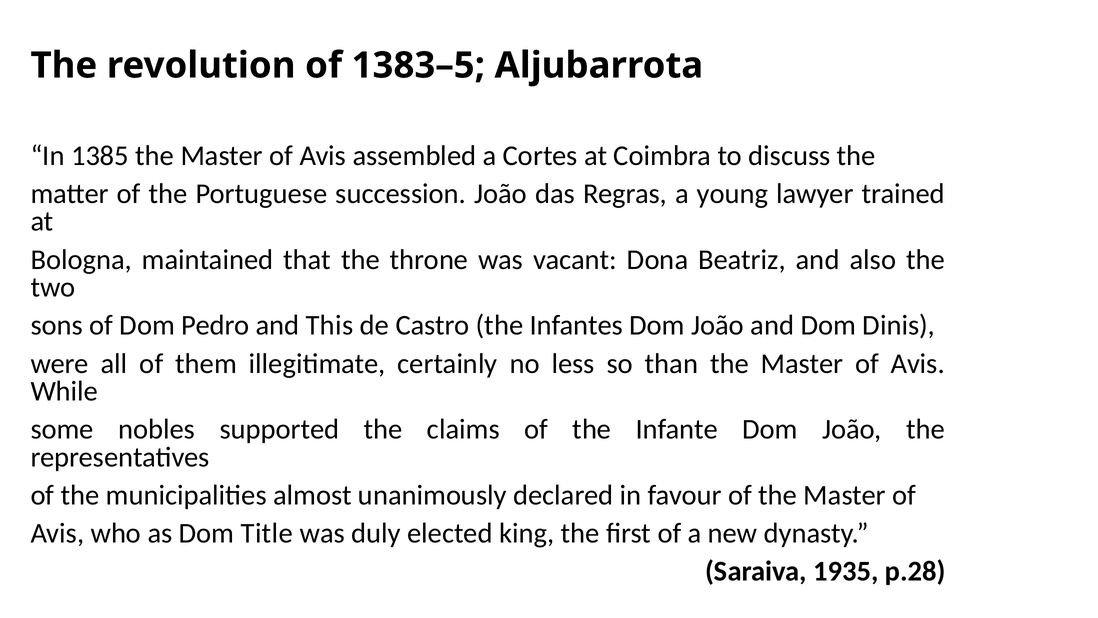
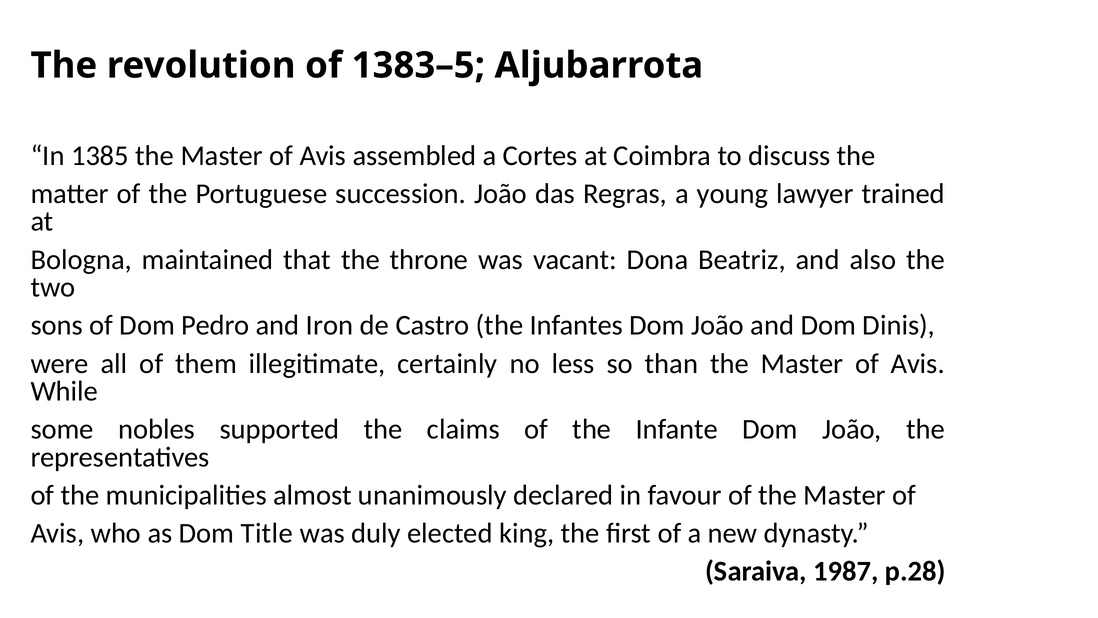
This: This -> Iron (330, 325)
1935: 1935 -> 1987 (846, 571)
